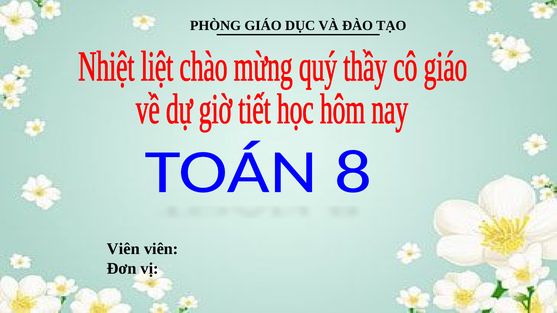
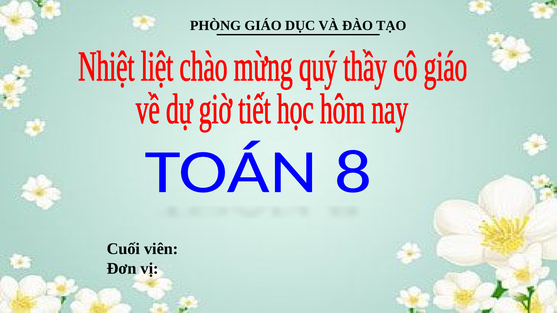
Viên: Viên -> Cuối (123, 249)
